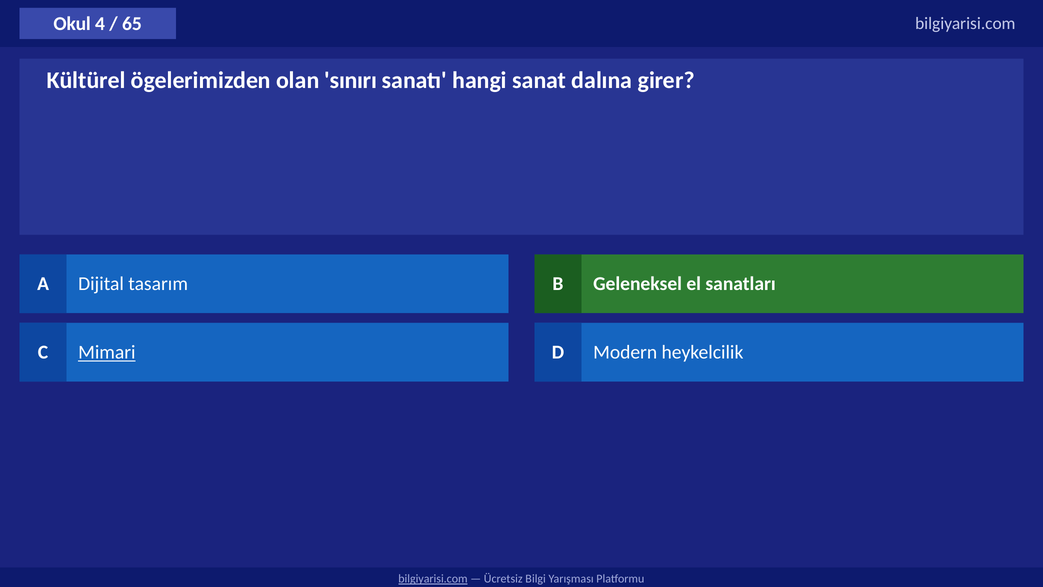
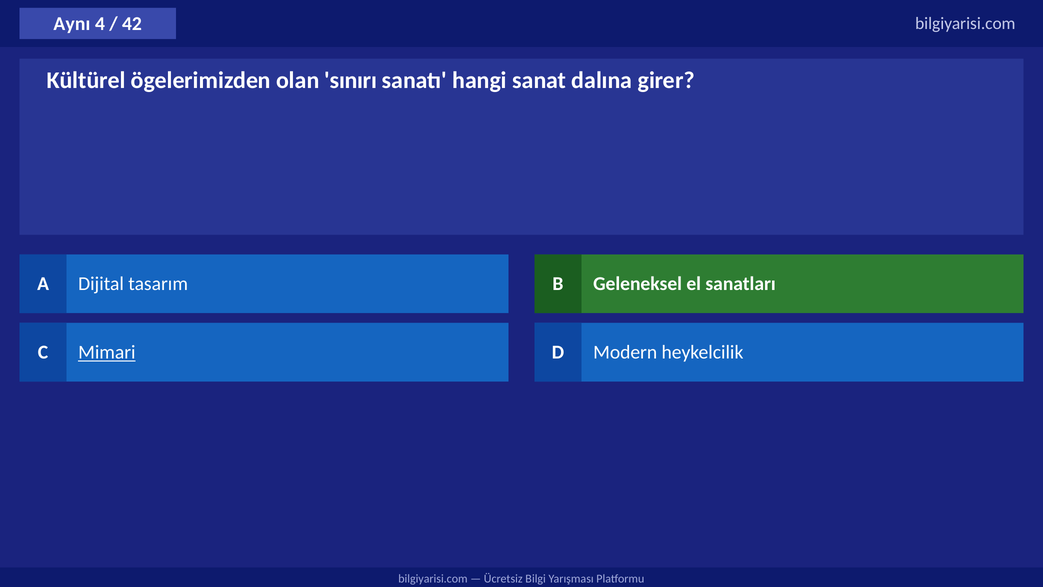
Okul: Okul -> Aynı (72, 24)
65: 65 -> 42 (132, 24)
bilgiyarisi.com underline: present -> none (433, 579)
